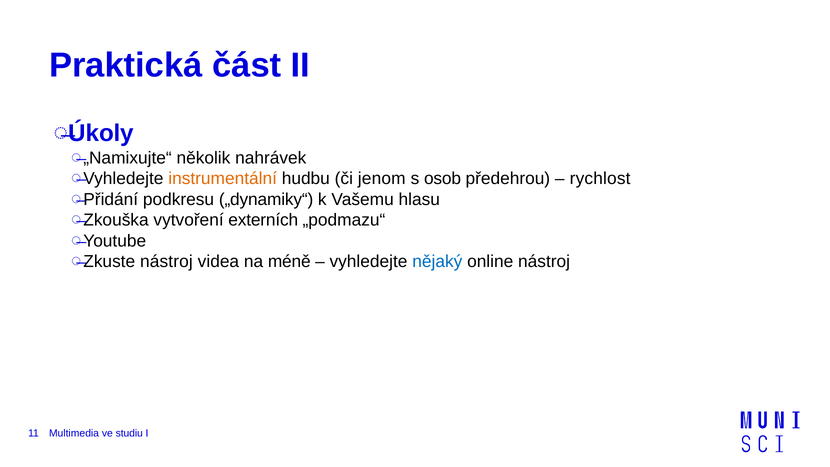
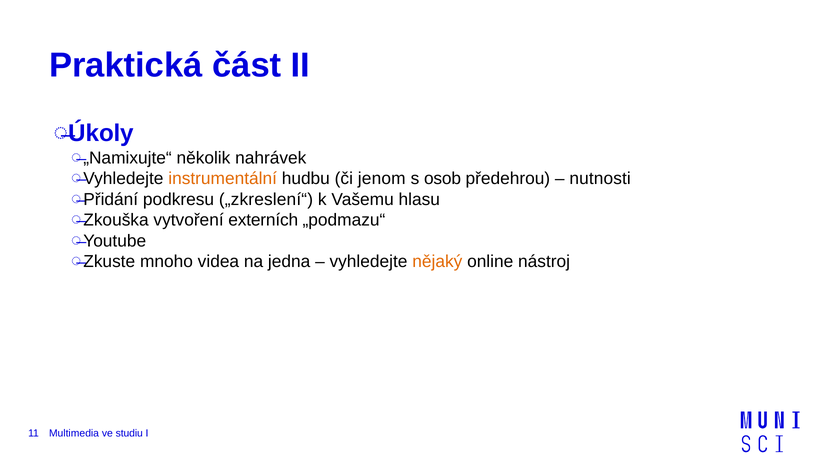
rychlost: rychlost -> nutnosti (600, 179)
„dynamiky“: „dynamiky“ -> „zkreslení“ (266, 199)
nástroj: nástroj -> mnoho (166, 262)
méně: méně -> jedna (289, 262)
nějaký colour: blue -> orange (437, 262)
